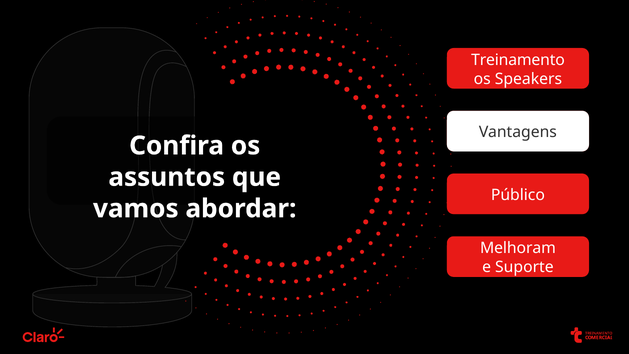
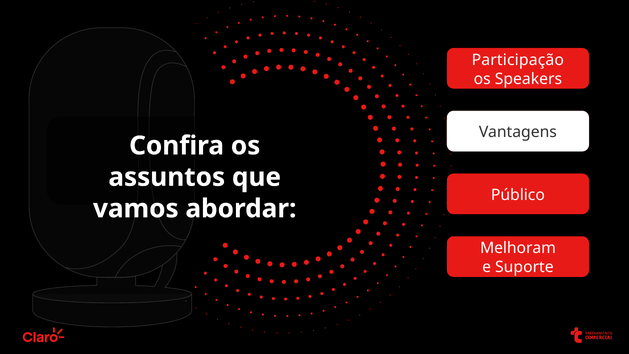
Treinamento: Treinamento -> Participação (518, 60)
